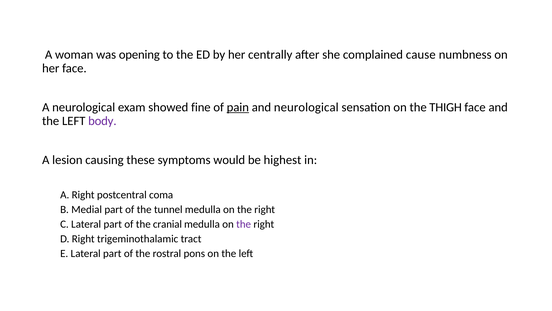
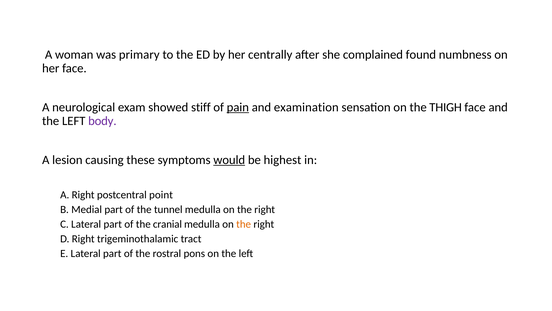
opening: opening -> primary (139, 55)
cause: cause -> found (421, 55)
fine: fine -> stiff (201, 107)
and neurological: neurological -> examination (306, 107)
would underline: none -> present (229, 160)
coma: coma -> point (161, 195)
the colour: purple -> orange (244, 224)
